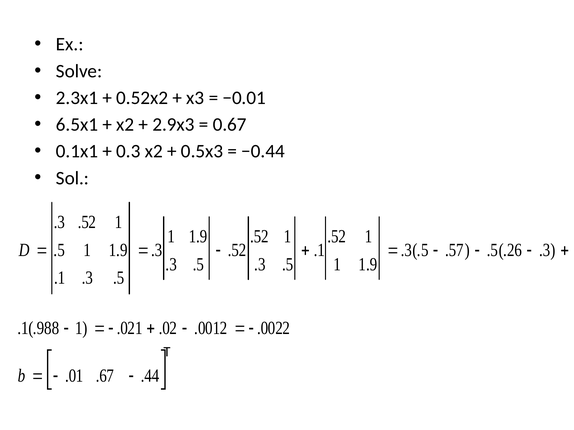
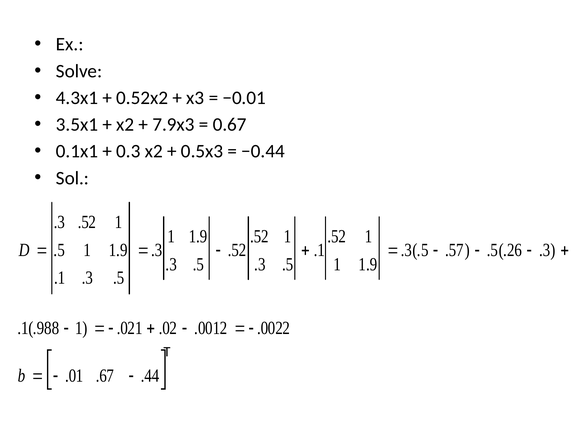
2.3x1: 2.3x1 -> 4.3x1 (77, 98)
6.5x1: 6.5x1 -> 3.5x1 (77, 125)
2.9x3: 2.9x3 -> 7.9x3 (174, 125)
